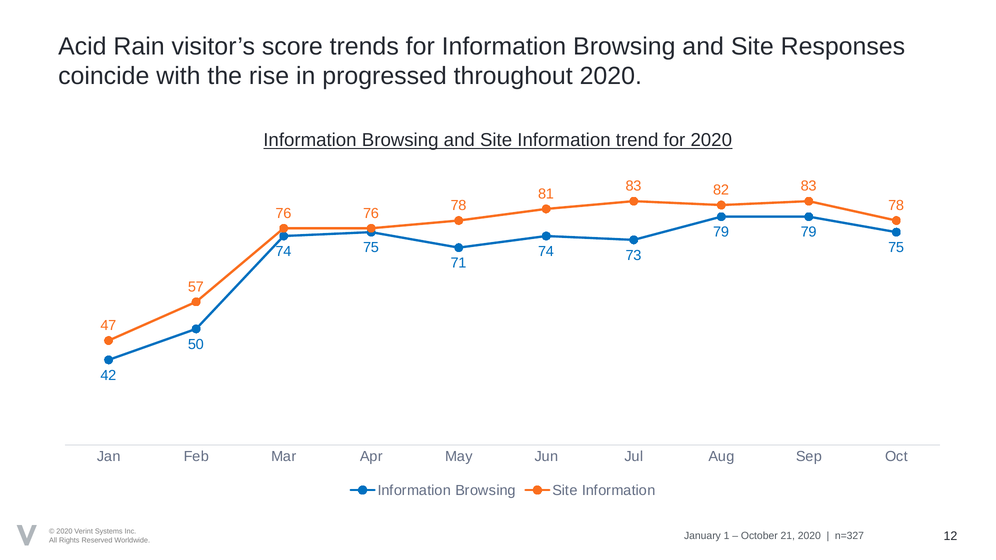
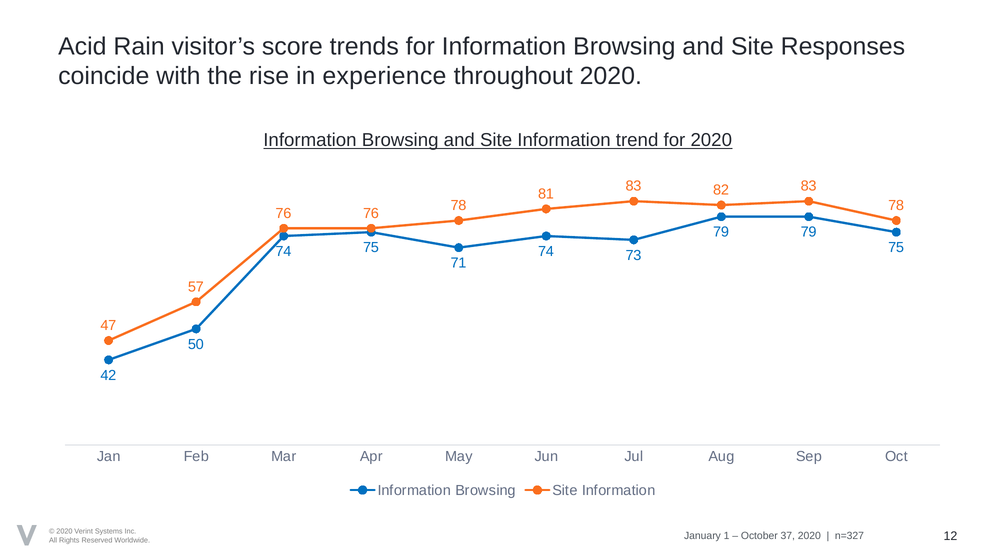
progressed: progressed -> experience (384, 76)
21: 21 -> 37 (788, 536)
